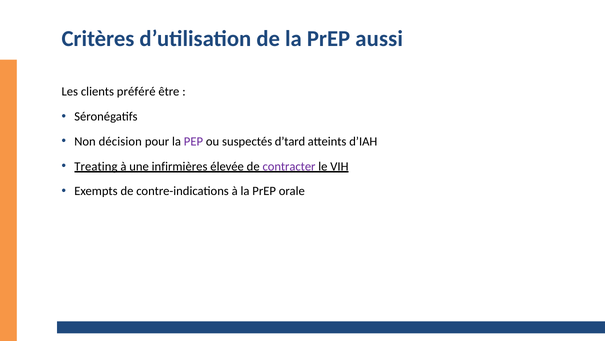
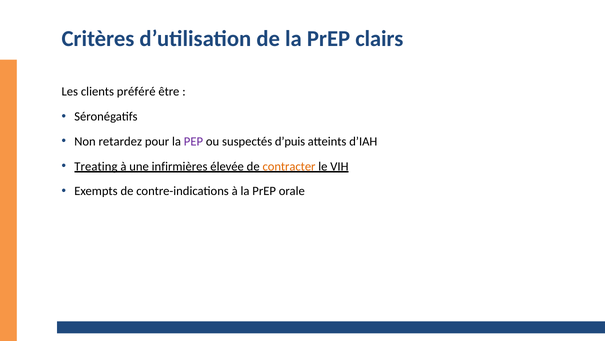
aussi: aussi -> clairs (379, 39)
décision: décision -> retardez (120, 141)
d’tard: d’tard -> d’puis (290, 141)
contracter colour: purple -> orange (289, 166)
